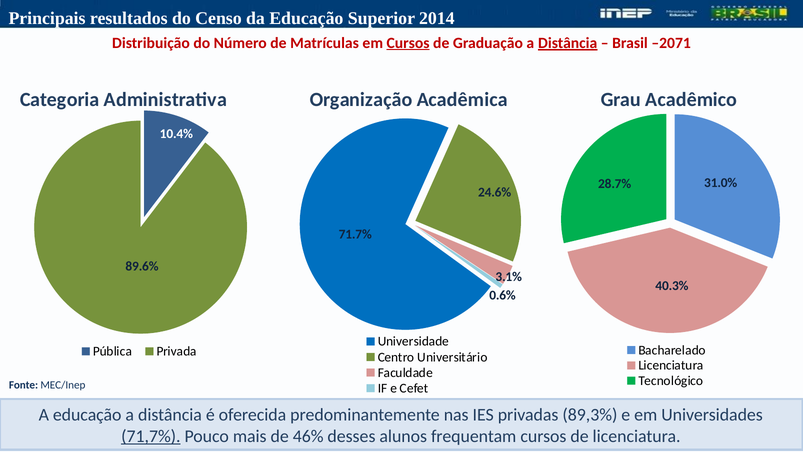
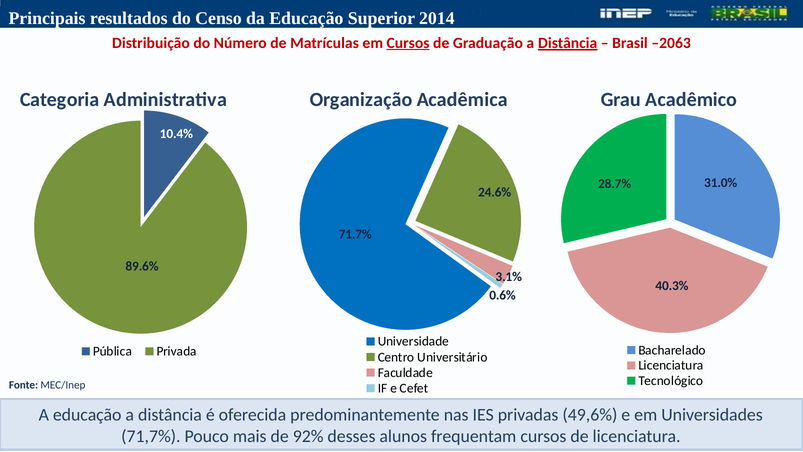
–2071: –2071 -> –2063 (671, 43)
89,3%: 89,3% -> 49,6% (590, 415)
71,7% underline: present -> none (151, 436)
46%: 46% -> 92% (308, 436)
